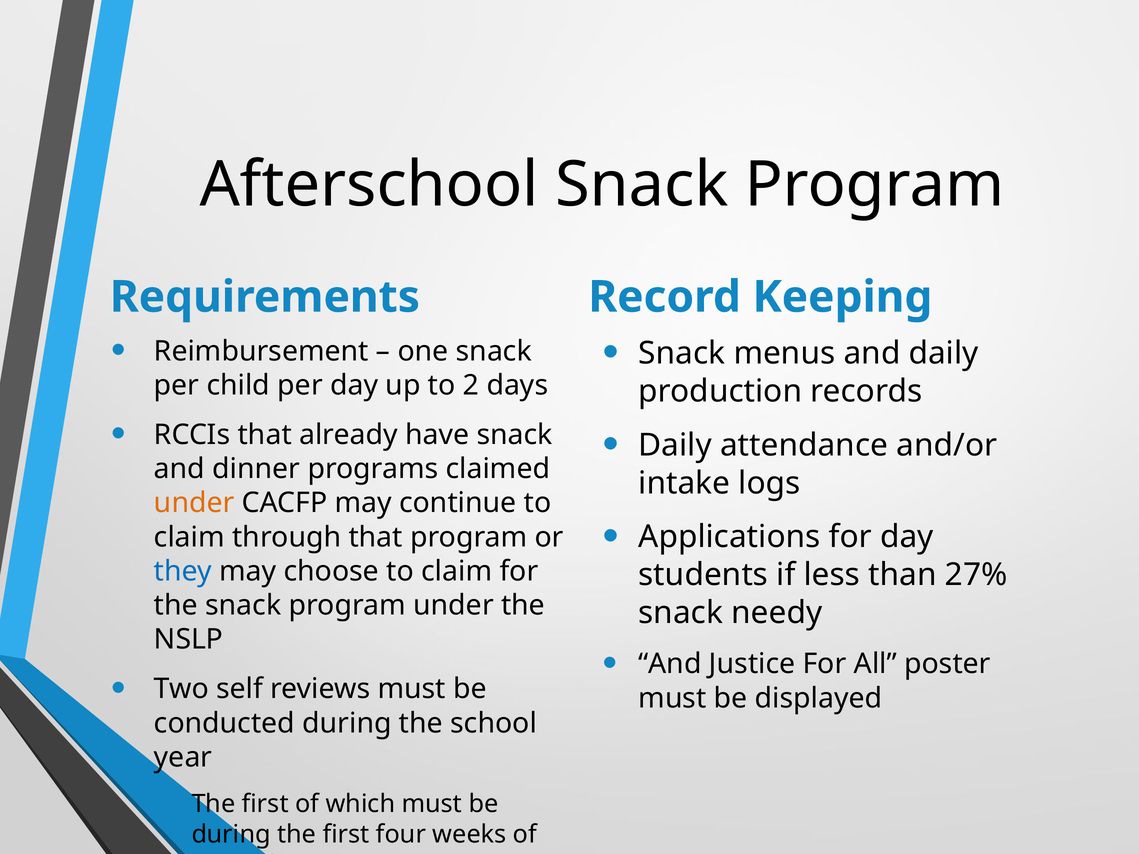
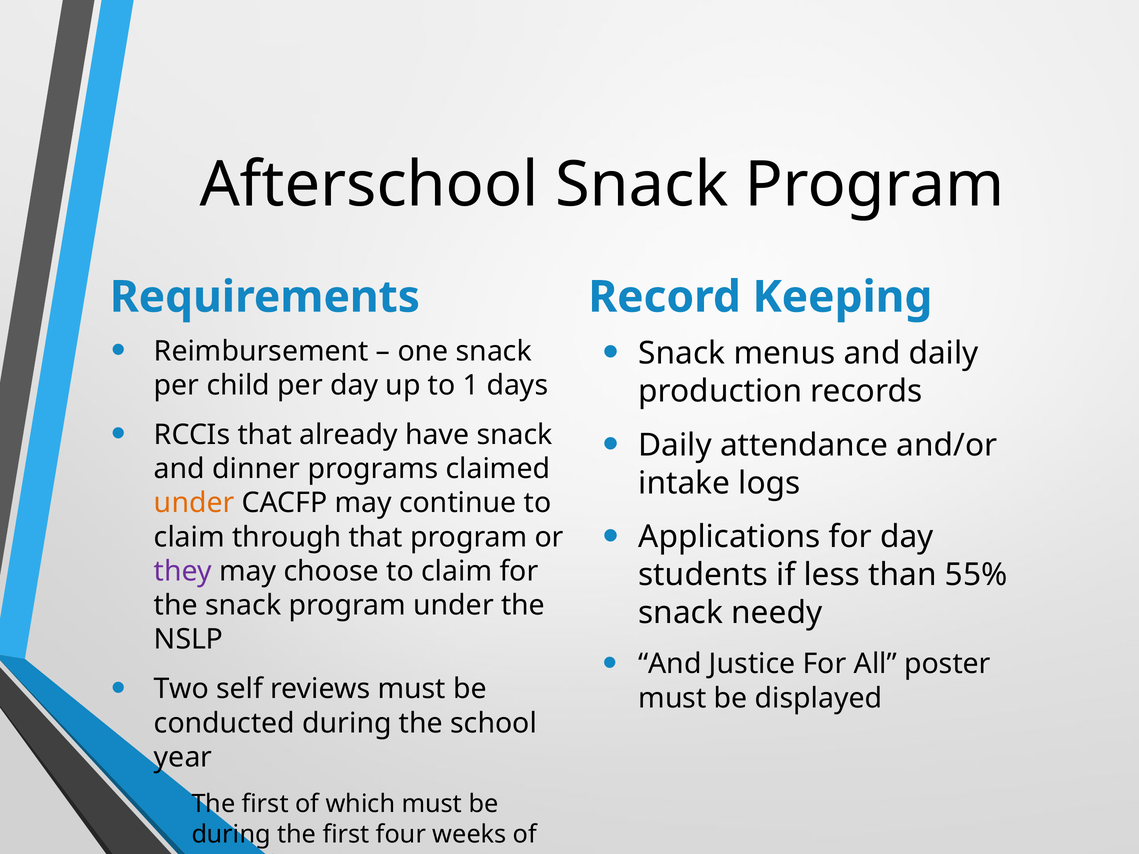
2: 2 -> 1 (471, 385)
they colour: blue -> purple (183, 571)
27%: 27% -> 55% (976, 575)
